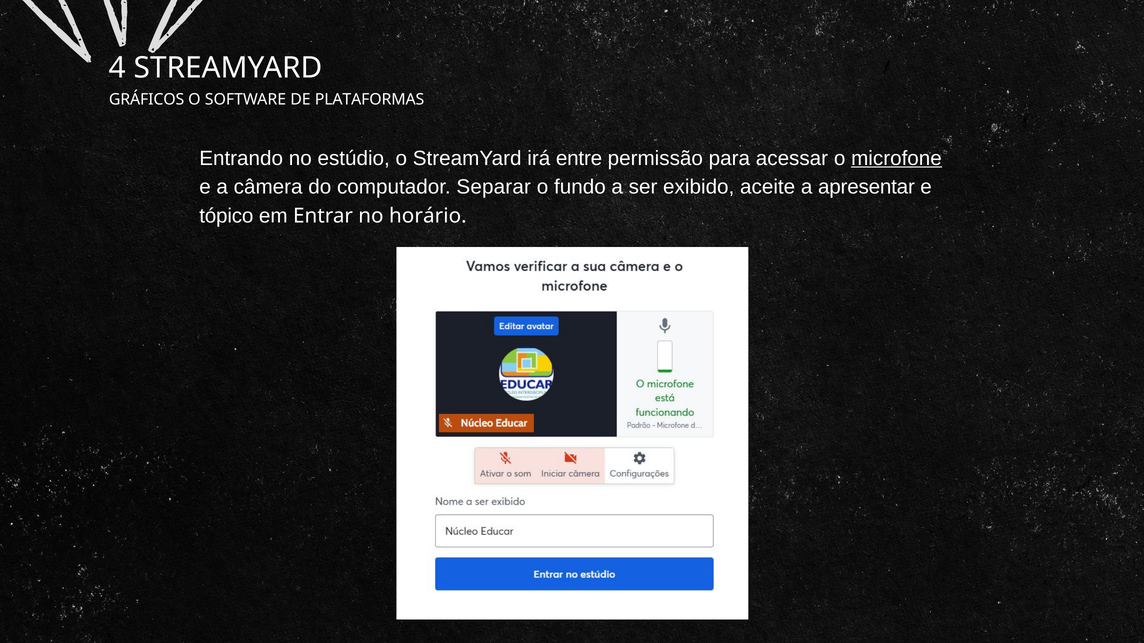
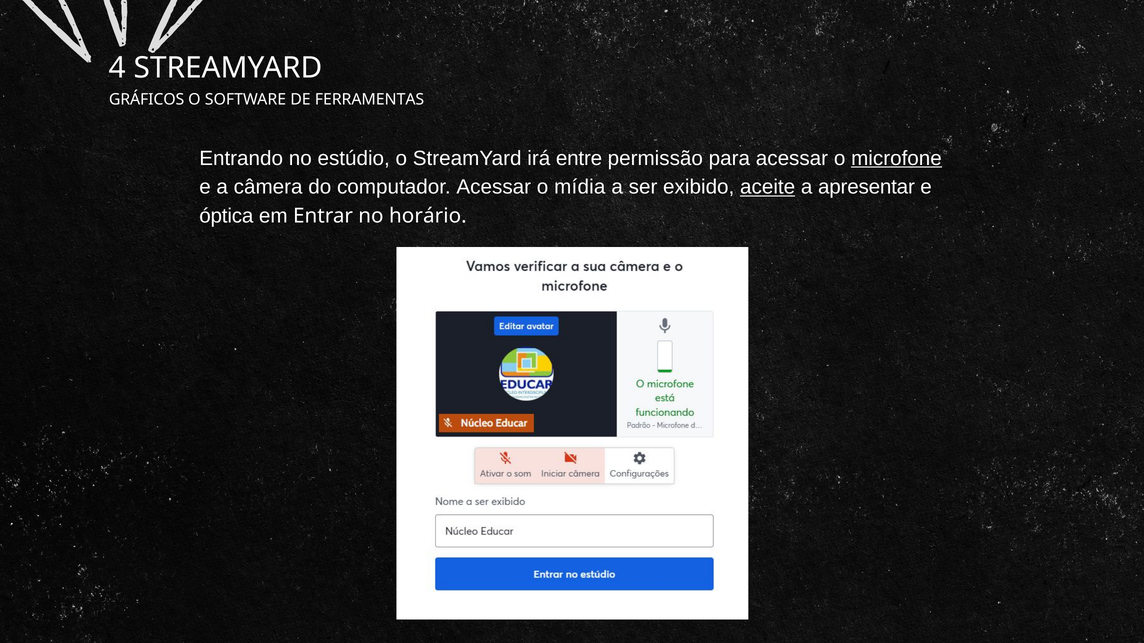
PLATAFORMAS: PLATAFORMAS -> FERRAMENTAS (370, 100)
computador Separar: Separar -> Acessar (494, 187)
fundo: fundo -> mídia (580, 187)
aceite underline: none -> present (768, 187)
tópico: tópico -> óptica (226, 216)
